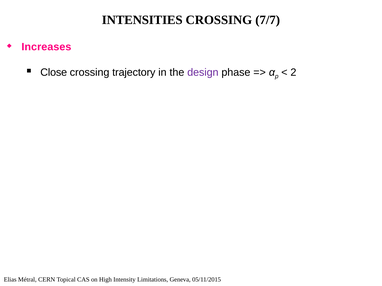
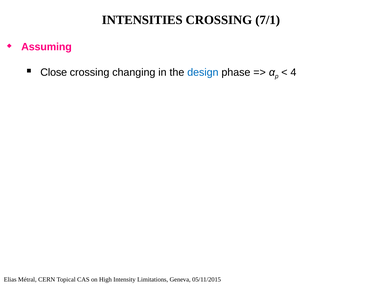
7/7: 7/7 -> 7/1 (268, 20)
Increases: Increases -> Assuming (47, 47)
trajectory: trajectory -> changing (134, 72)
design colour: purple -> blue (203, 72)
2: 2 -> 4 (293, 72)
